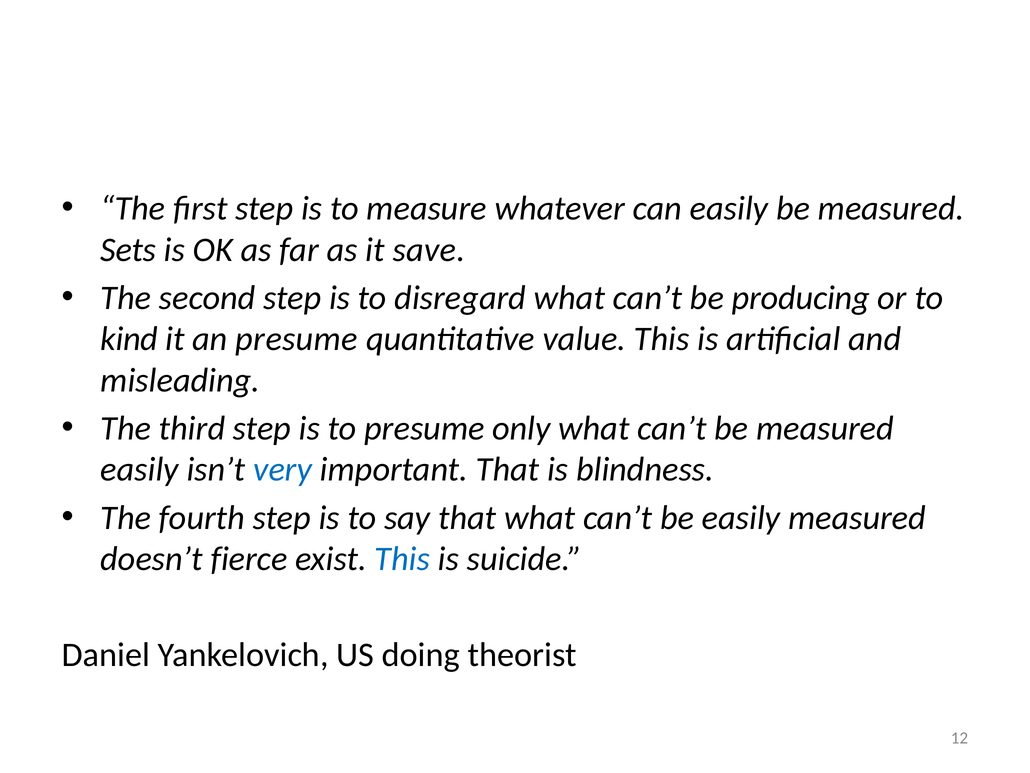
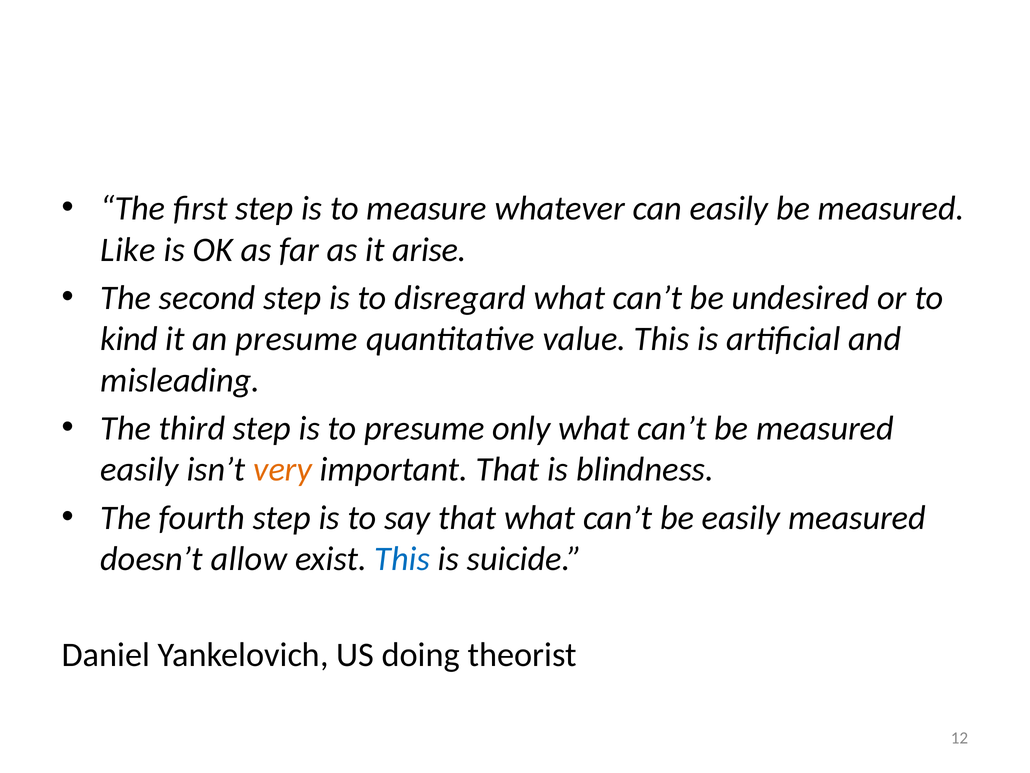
Sets: Sets -> Like (128, 250)
save: save -> arise (429, 250)
producing: producing -> undesired (801, 298)
very colour: blue -> orange (283, 469)
fierce: fierce -> allow (249, 559)
